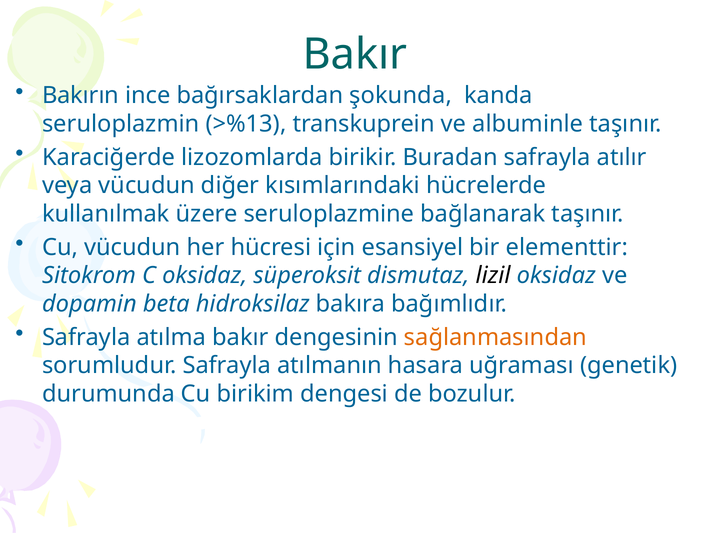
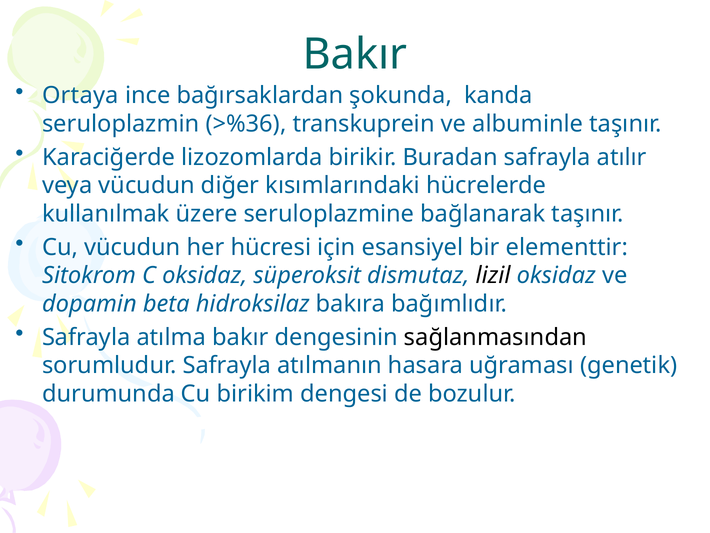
Bakırın: Bakırın -> Ortaya (80, 96)
>%13: >%13 -> >%36 (246, 124)
sağlanmasından colour: orange -> black (495, 337)
